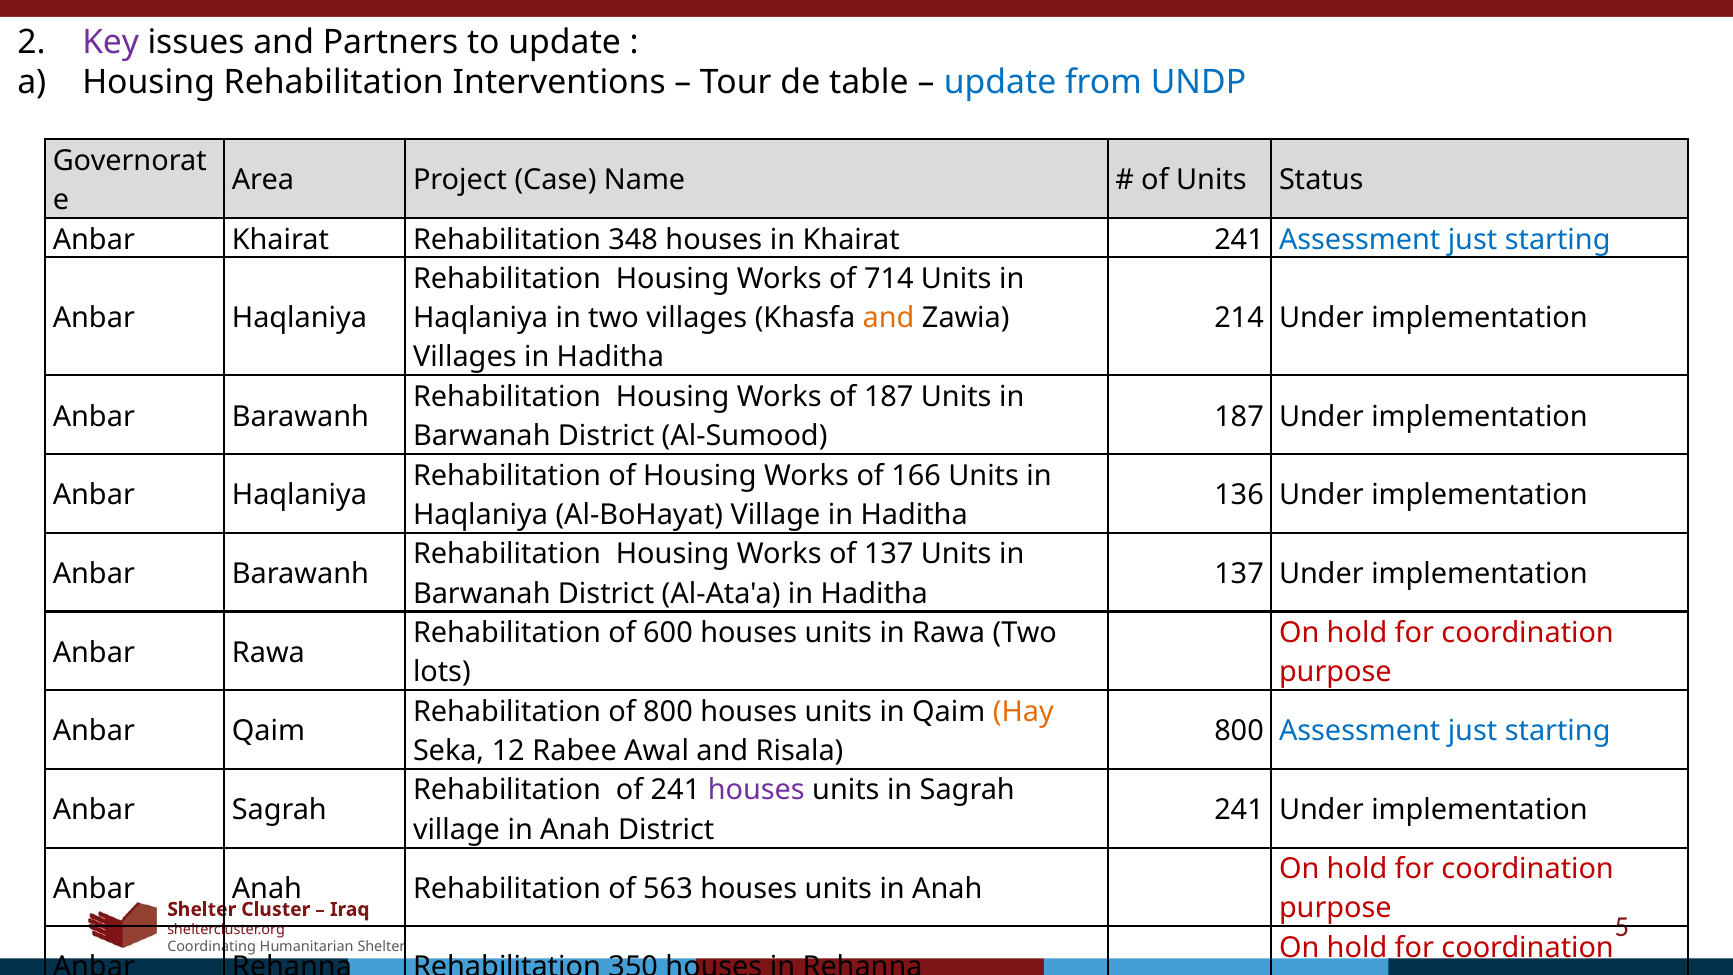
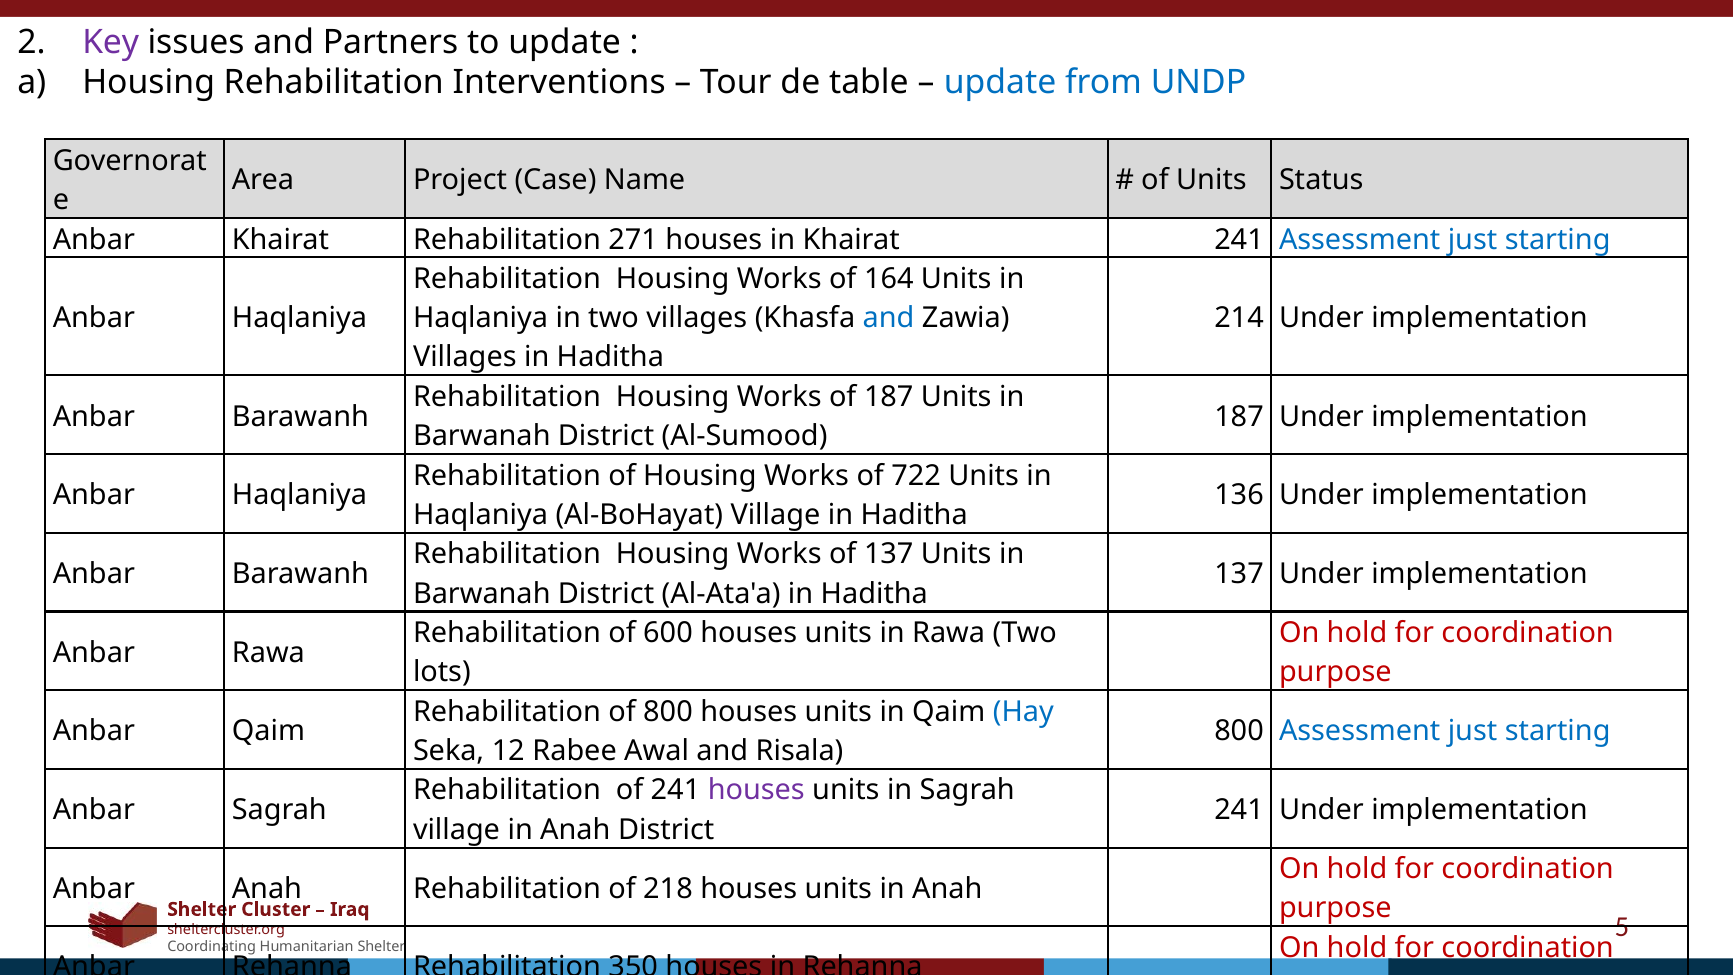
348: 348 -> 271 (633, 239)
714: 714 -> 164 (889, 279)
and colour: orange -> blue (889, 318)
166: 166 -> 722 (916, 475)
Hay colour: orange -> blue (1023, 711)
563: 563 -> 218 (668, 888)
